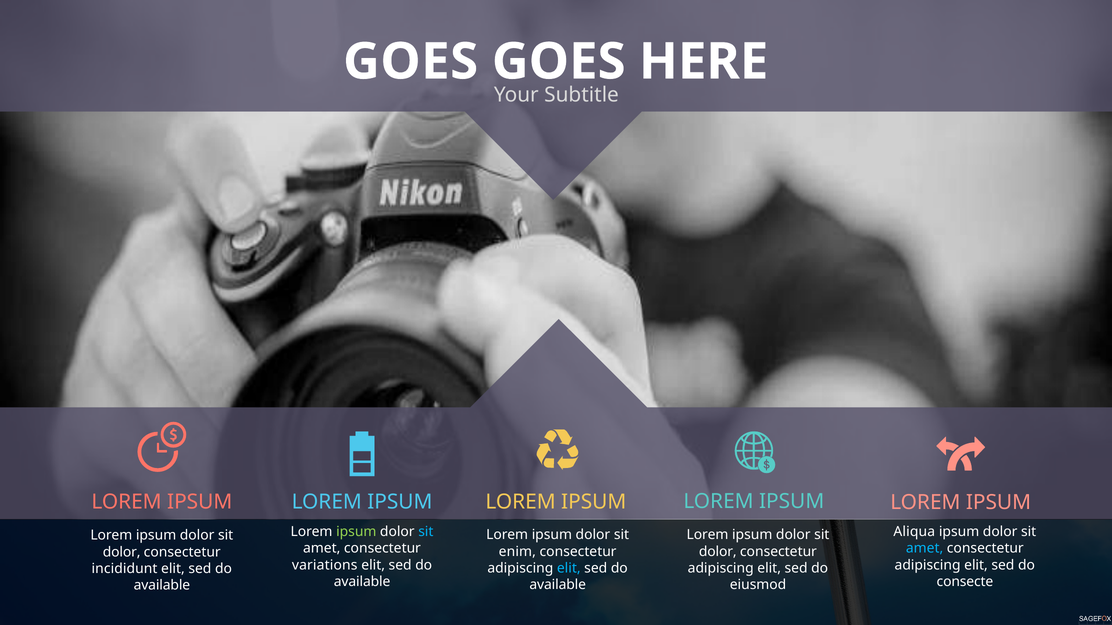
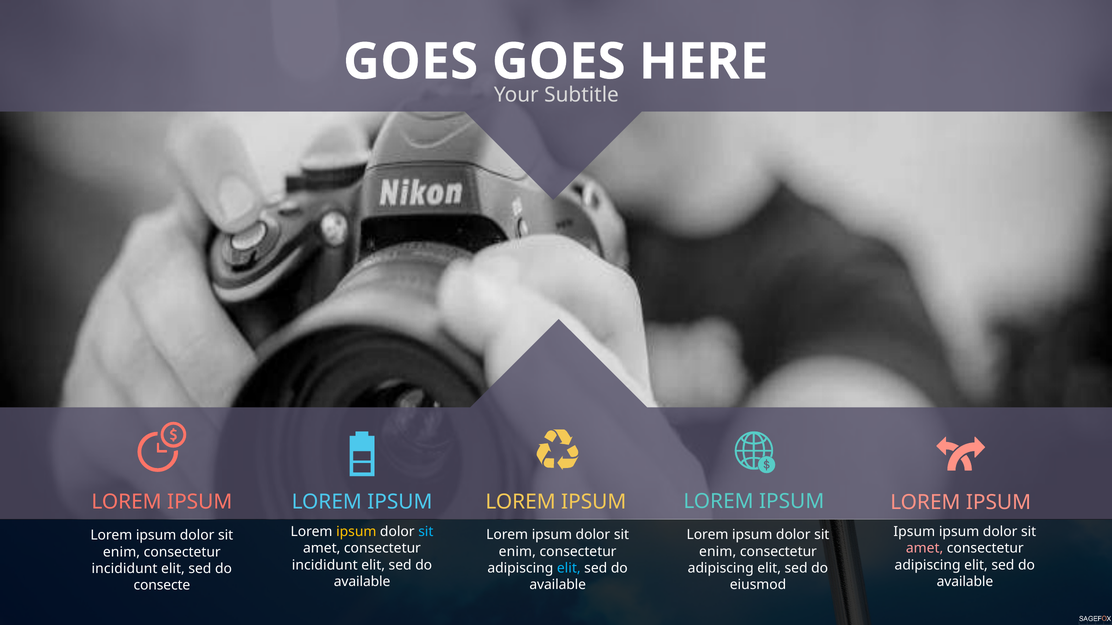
ipsum colour: light green -> yellow (356, 532)
Aliqua: Aliqua -> Ipsum (914, 532)
amet colour: light blue -> pink (925, 549)
dolor: dolor -> enim (718, 552)
dolor: dolor -> enim (121, 552)
variations: variations -> incididunt (325, 565)
consecte: consecte -> available (965, 582)
available: available -> consecte (162, 586)
